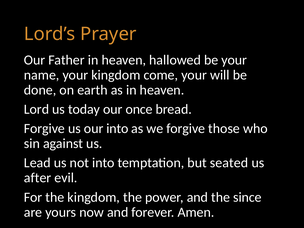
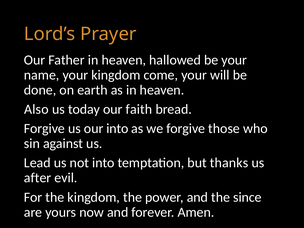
Lord: Lord -> Also (36, 109)
once: once -> faith (139, 109)
seated: seated -> thanks (229, 163)
